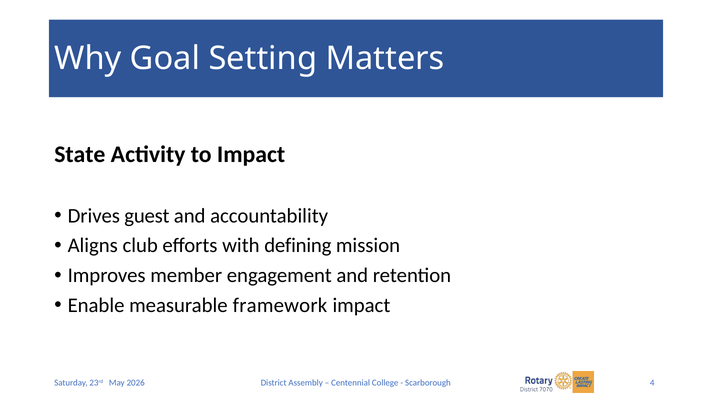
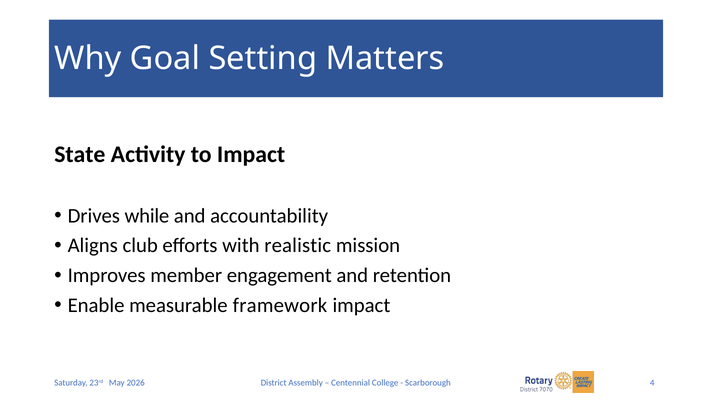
guest: guest -> while (147, 215)
defining: defining -> realistic (298, 245)
